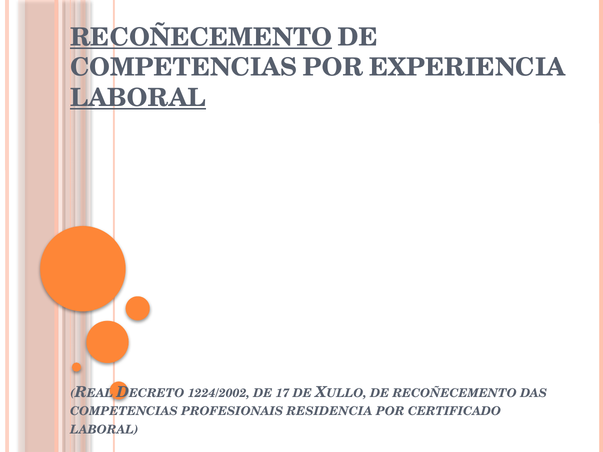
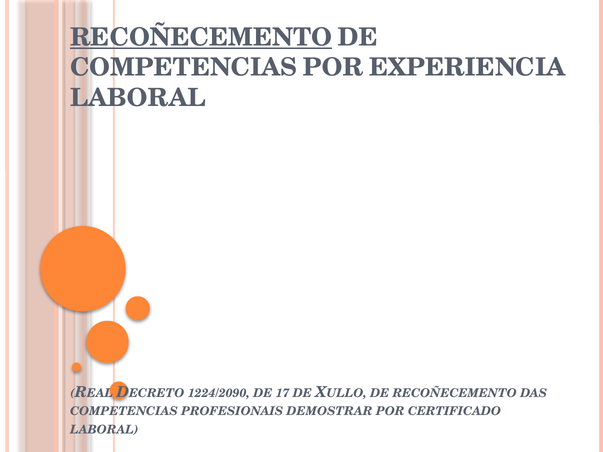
LABORAL underline: present -> none (138, 98)
1224/2002: 1224/2002 -> 1224/2090 (219, 394)
RESIDENCIA: RESIDENCIA -> DEMOSTRAR (329, 412)
